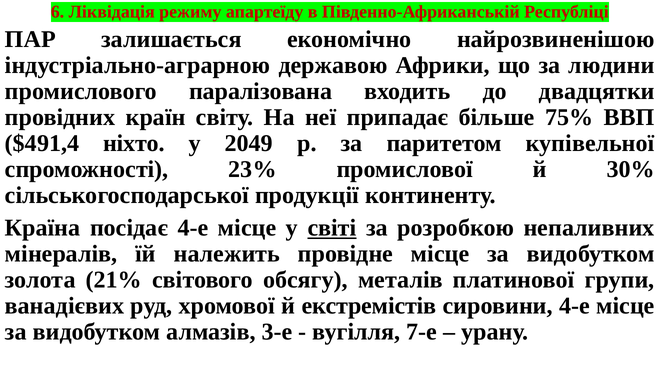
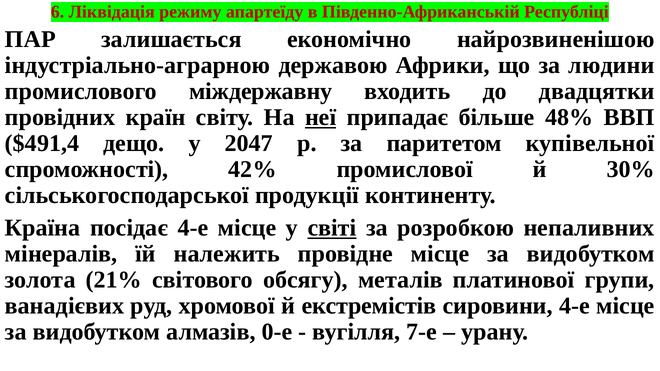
паралізована: паралізована -> міждержавну (261, 91)
неї underline: none -> present (321, 117)
75%: 75% -> 48% (569, 117)
ніхто: ніхто -> дещо (134, 143)
2049: 2049 -> 2047 (249, 143)
23%: 23% -> 42% (253, 169)
3-е: 3-е -> 0-е (277, 332)
